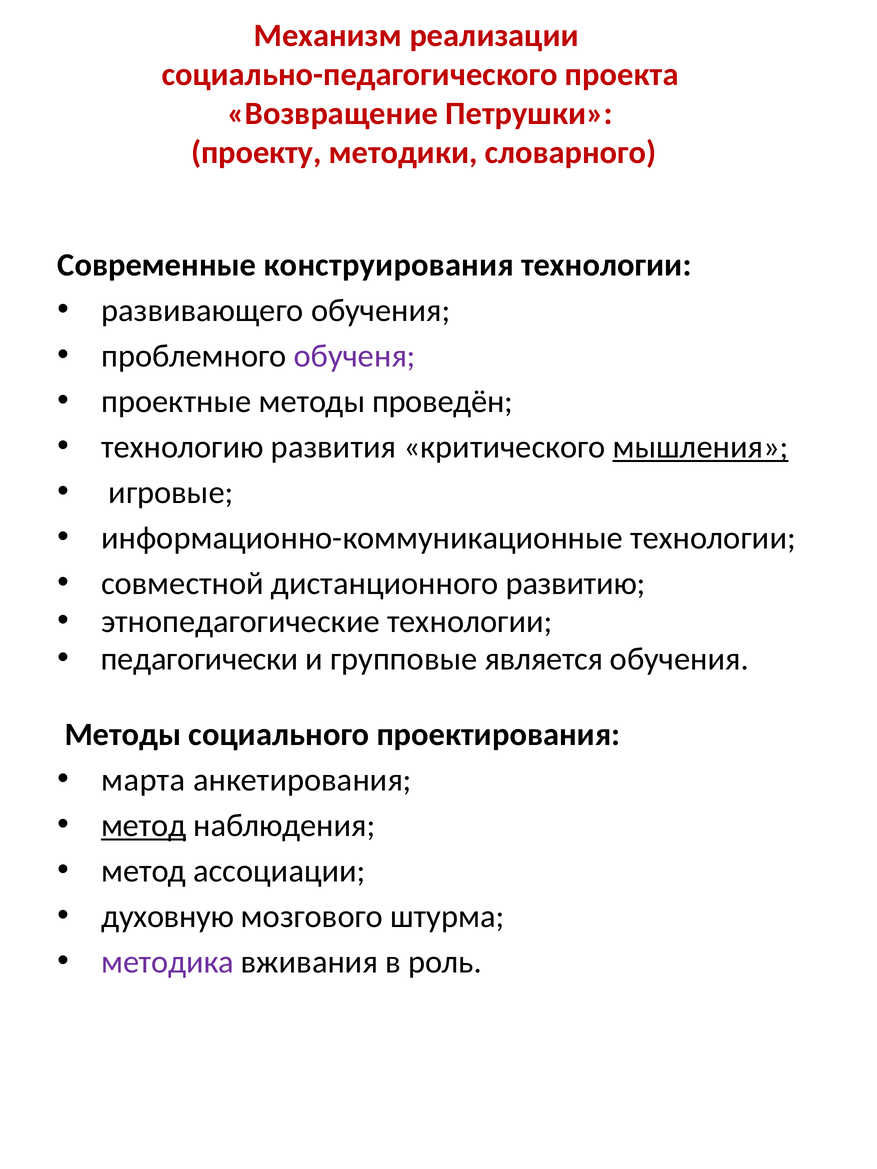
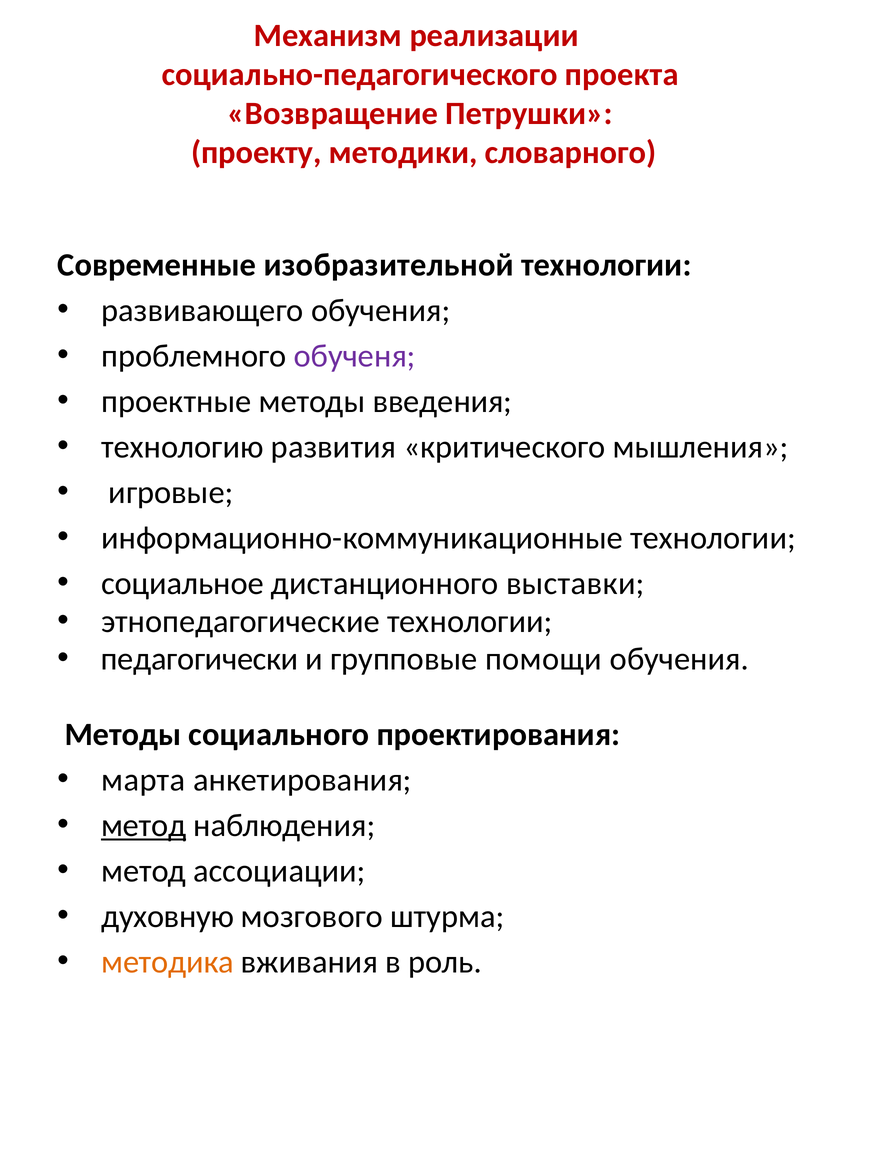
конструирования: конструирования -> изобразительной (389, 265)
проведён: проведён -> введения (442, 402)
мышления underline: present -> none (701, 447)
совместной: совместной -> социальное (182, 584)
развитию: развитию -> выставки (575, 584)
является: является -> помощи (543, 659)
методика colour: purple -> orange (168, 962)
